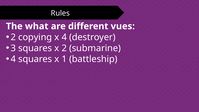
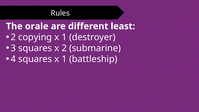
what: what -> orale (37, 26)
vues: vues -> least (123, 26)
4: 4 -> 1 (64, 37)
